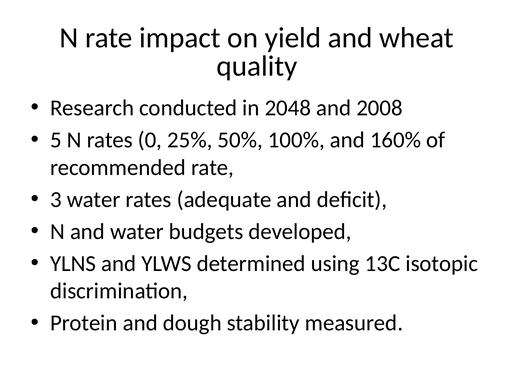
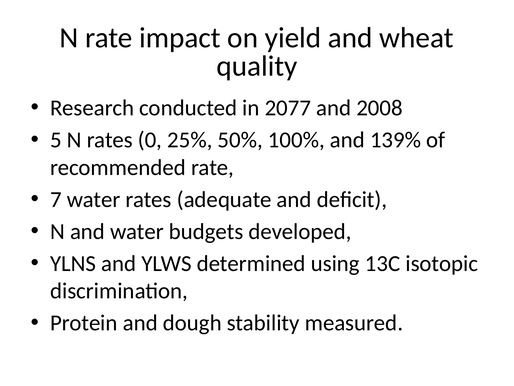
2048: 2048 -> 2077 (288, 108)
160%: 160% -> 139% (396, 140)
3: 3 -> 7 (56, 199)
